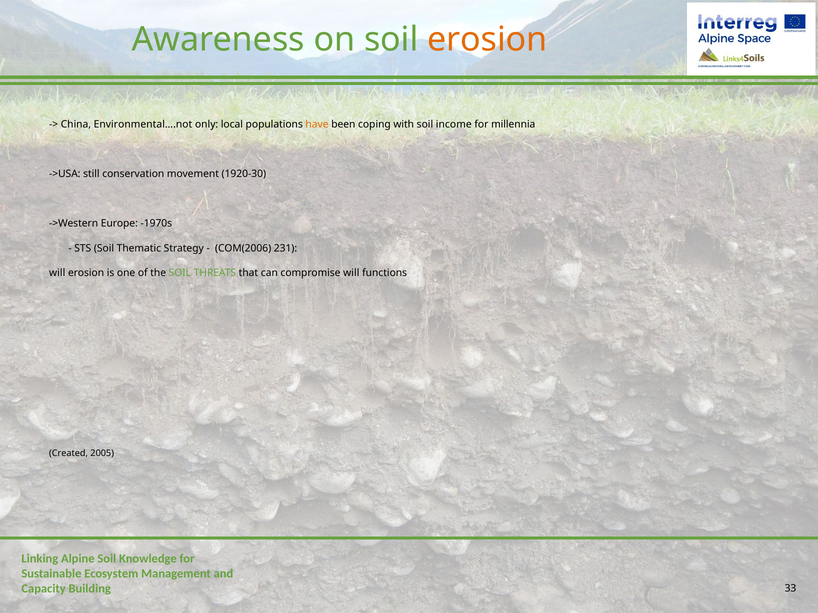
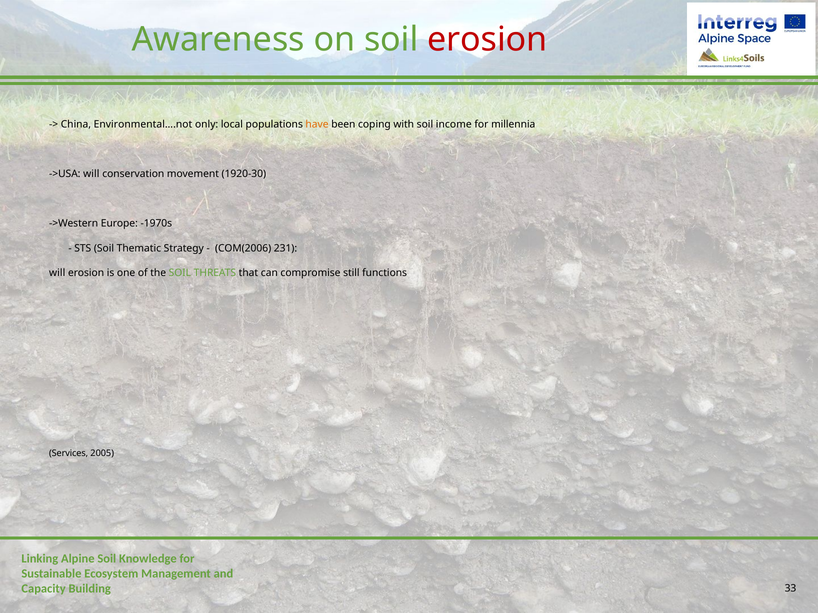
erosion colour: orange -> red (487, 40)
->USA still: still -> will (91, 174)
compromise will: will -> still (351, 273)
Created: Created -> Services (69, 454)
